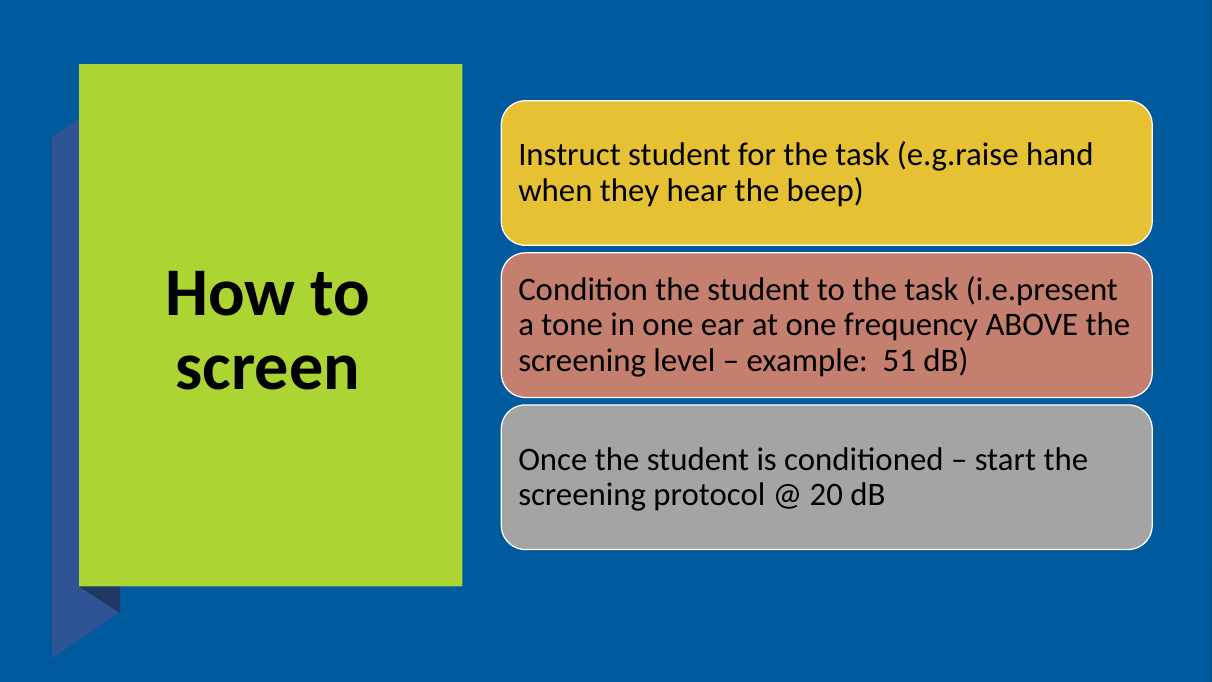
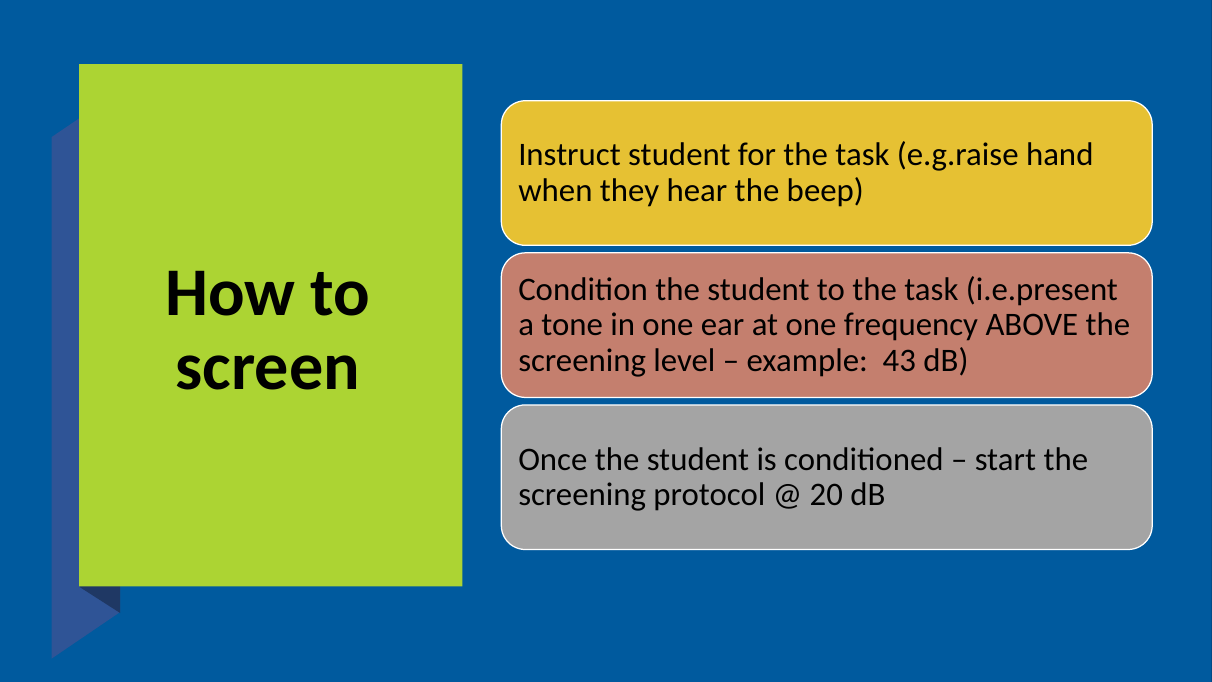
51: 51 -> 43 (899, 360)
